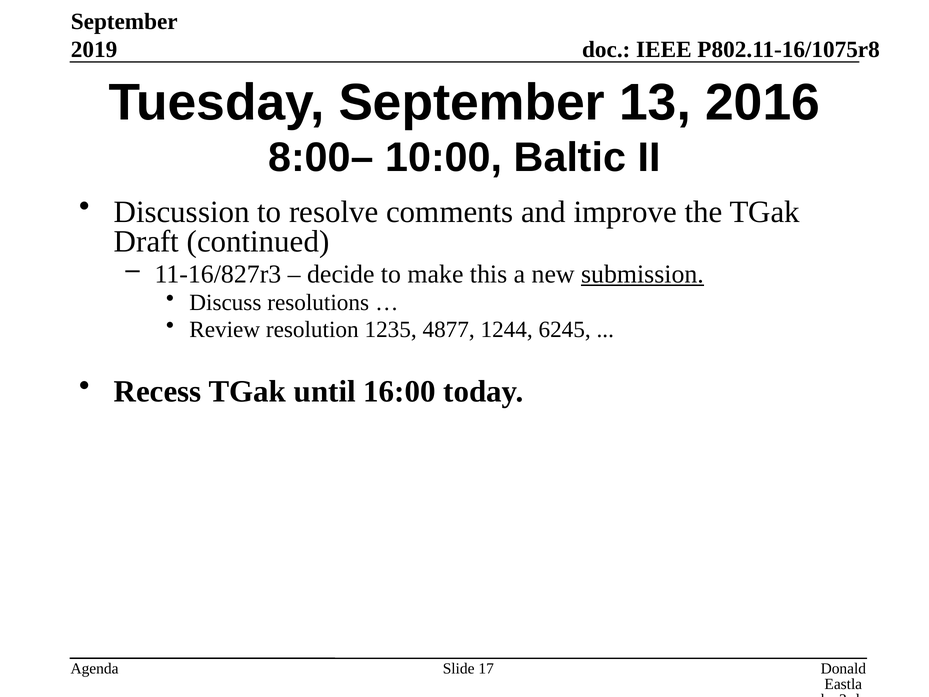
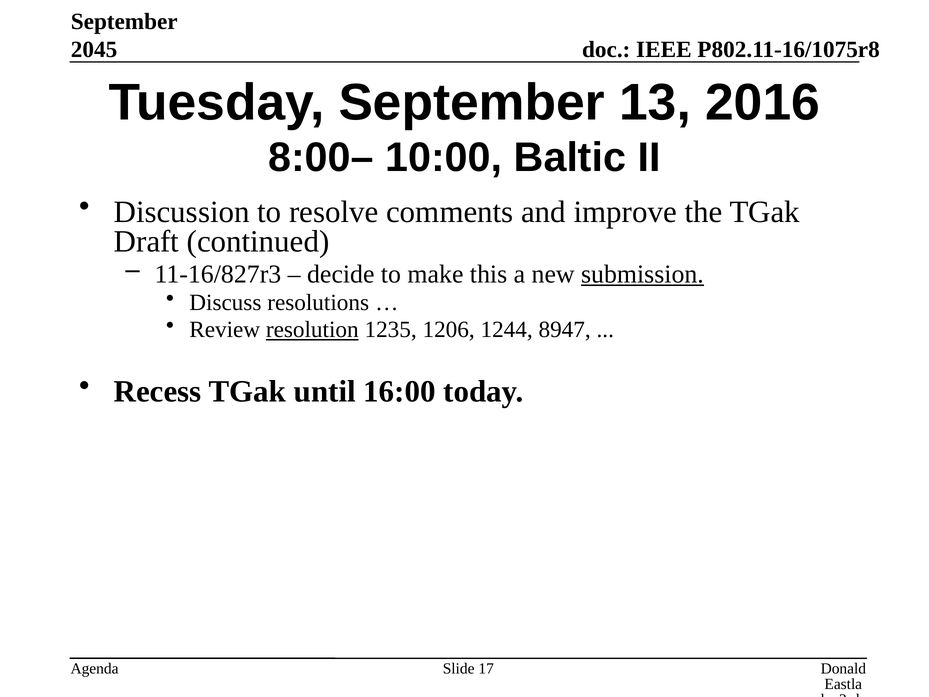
2019: 2019 -> 2045 (94, 50)
resolution underline: none -> present (312, 329)
4877: 4877 -> 1206 (449, 329)
6245: 6245 -> 8947 (565, 329)
